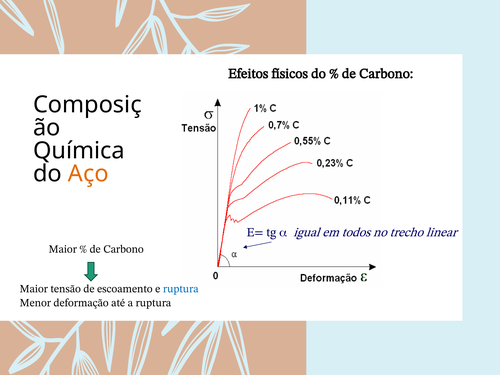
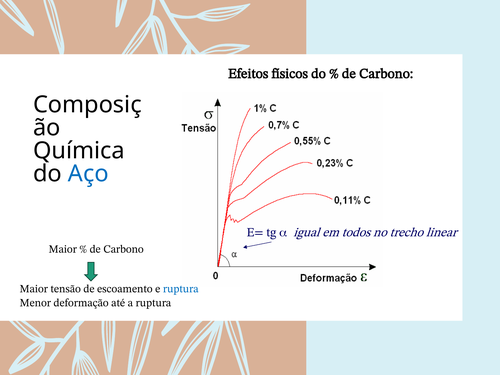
Aço colour: orange -> blue (88, 174)
